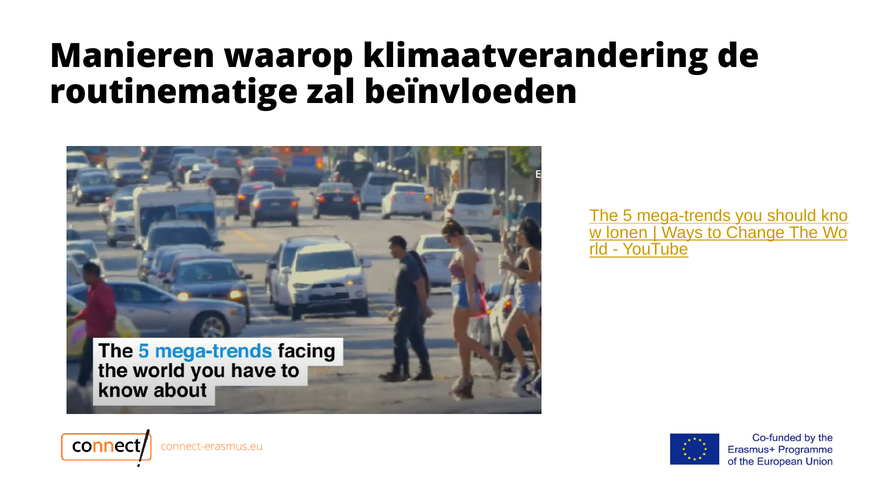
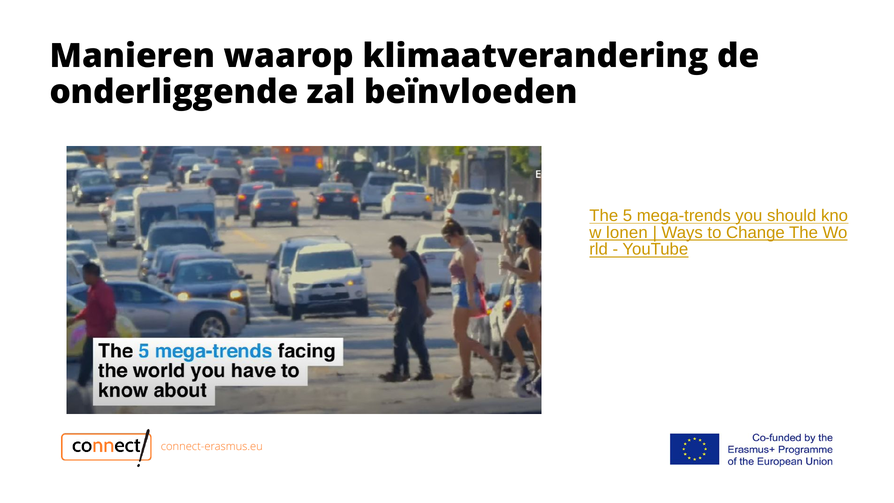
routinematige: routinematige -> onderliggende (174, 92)
